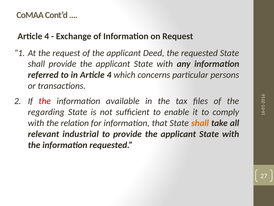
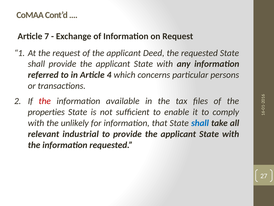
4: 4 -> 7 (47, 36)
regarding: regarding -> properties (46, 112)
relation: relation -> unlikely (75, 123)
shall colour: orange -> blue (200, 123)
